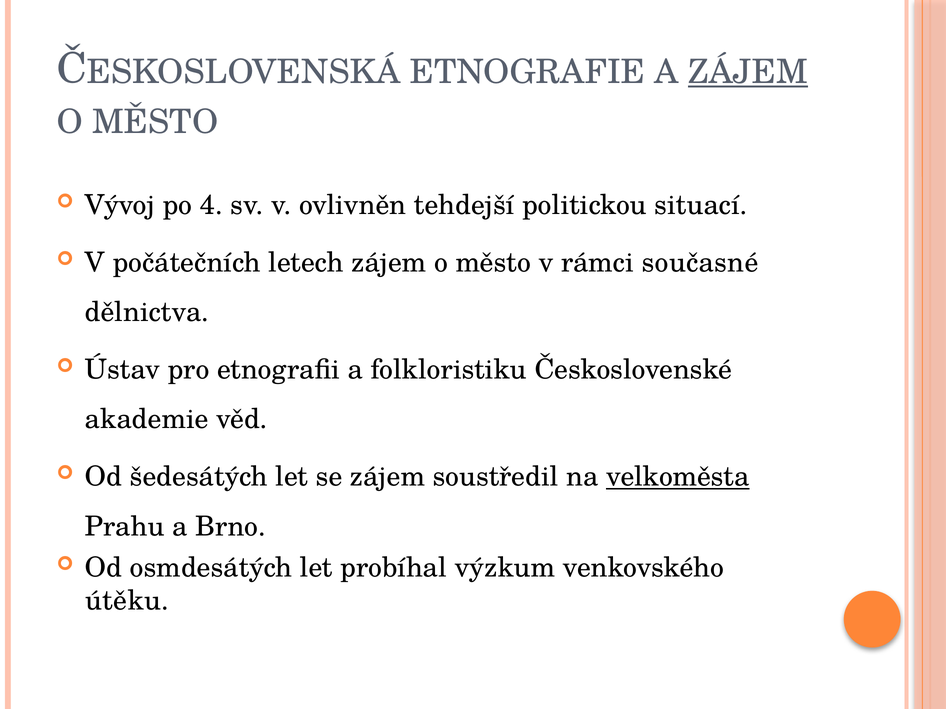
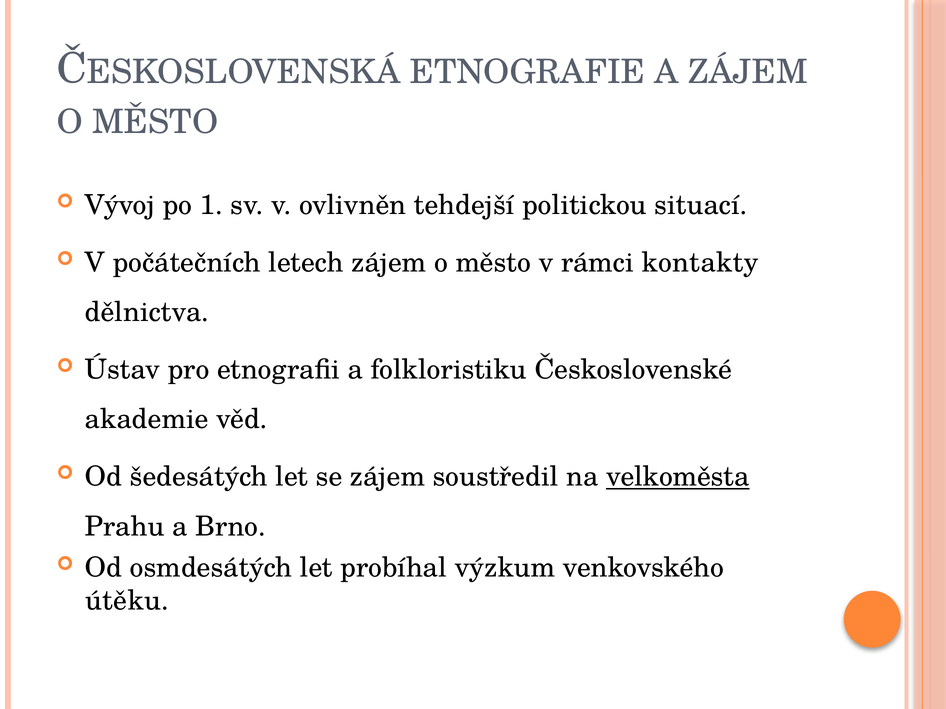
ZÁJEM underline: present -> none (748, 72)
4: 4 -> 1 (211, 205)
současné: současné -> kontakty (700, 263)
